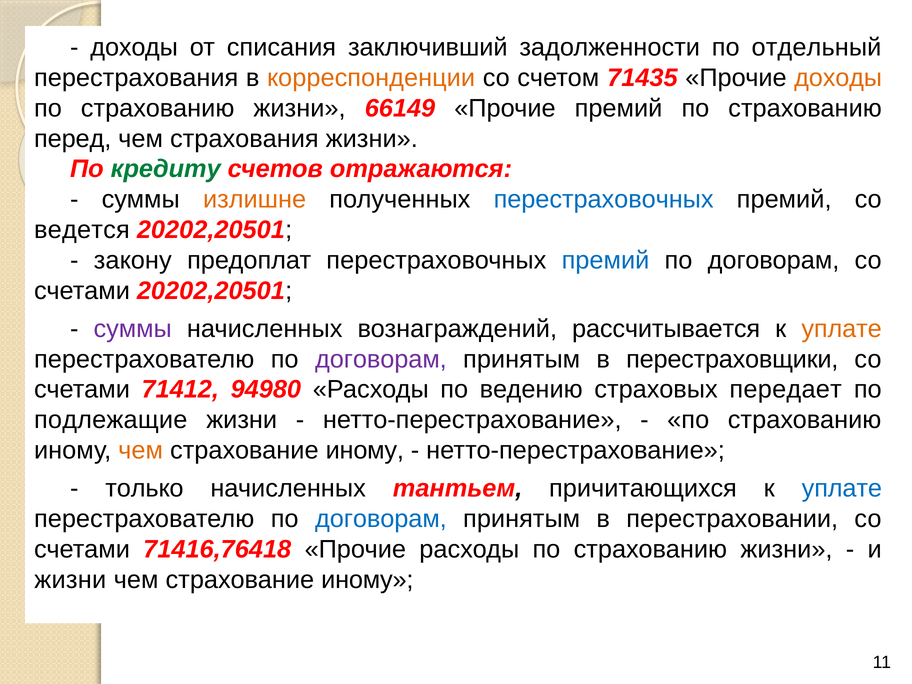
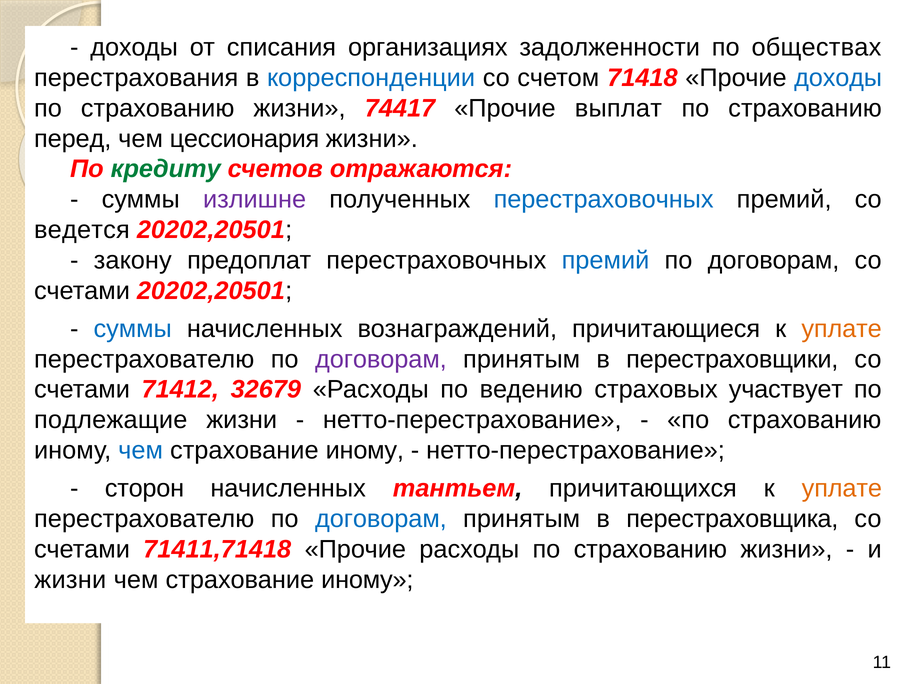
заключивший: заключивший -> организациях (428, 47)
отдельный: отдельный -> обществах (816, 47)
корреспонденции colour: orange -> blue (371, 78)
71435: 71435 -> 71418 (642, 78)
доходы colour: orange -> blue (838, 78)
66149: 66149 -> 74417 (400, 108)
Прочие премий: премий -> выплат (618, 108)
страхования: страхования -> цессионария (244, 139)
излишне colour: orange -> purple (255, 200)
суммы colour: purple -> blue (133, 329)
рассчитывается: рассчитывается -> причитающиеся (666, 329)
94980: 94980 -> 32679 (266, 390)
передает: передает -> участвует (786, 390)
чем colour: orange -> blue (141, 450)
только: только -> сторон (145, 488)
уплате colour: blue -> orange (842, 488)
перестраховании: перестраховании -> перестраховщика (732, 519)
71416,76418: 71416,76418 -> 71411,71418 (217, 549)
